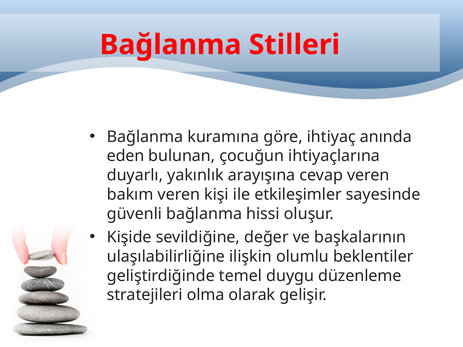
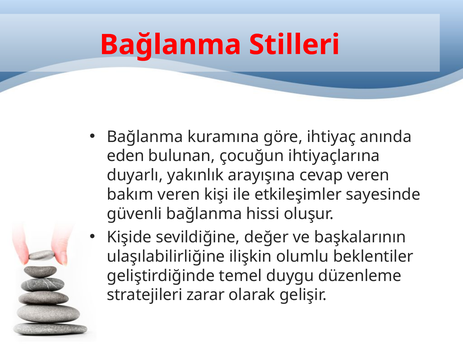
olma: olma -> zarar (206, 295)
